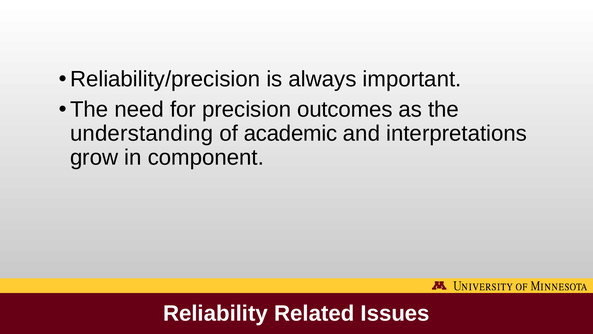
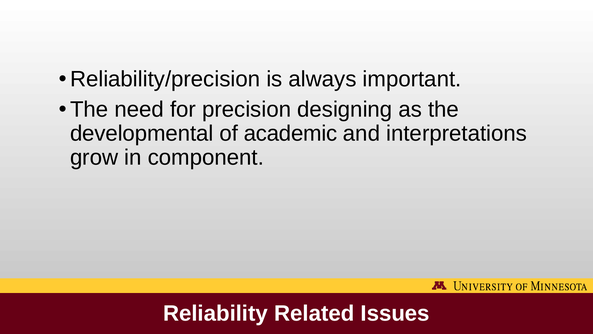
outcomes: outcomes -> designing (345, 109)
understanding: understanding -> developmental (142, 133)
